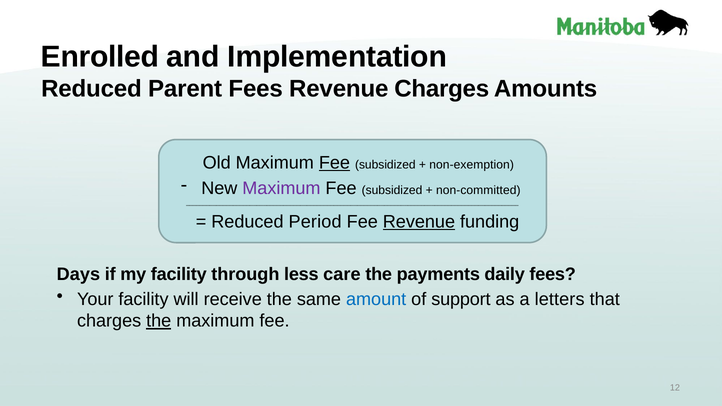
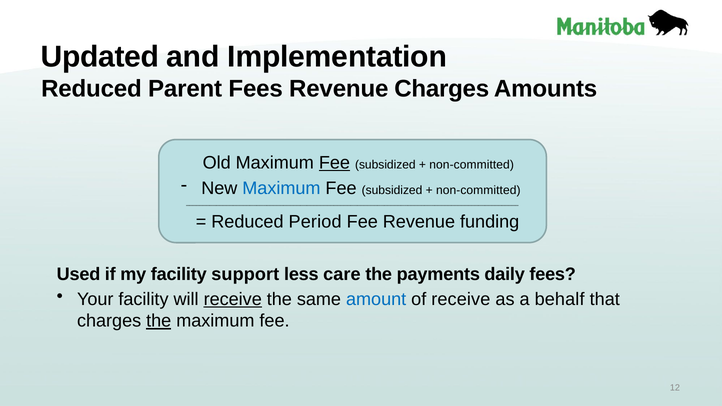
Enrolled: Enrolled -> Updated (100, 57)
non-exemption: non-exemption -> non-committed (472, 165)
Maximum colour: purple -> blue (281, 188)
Revenue underline: present -> none (419, 222)
Days: Days -> Used (79, 274)
through: through -> support (245, 274)
receive underline: none -> present (233, 299)
of support: support -> receive (461, 299)
letters: letters -> behalf (560, 299)
